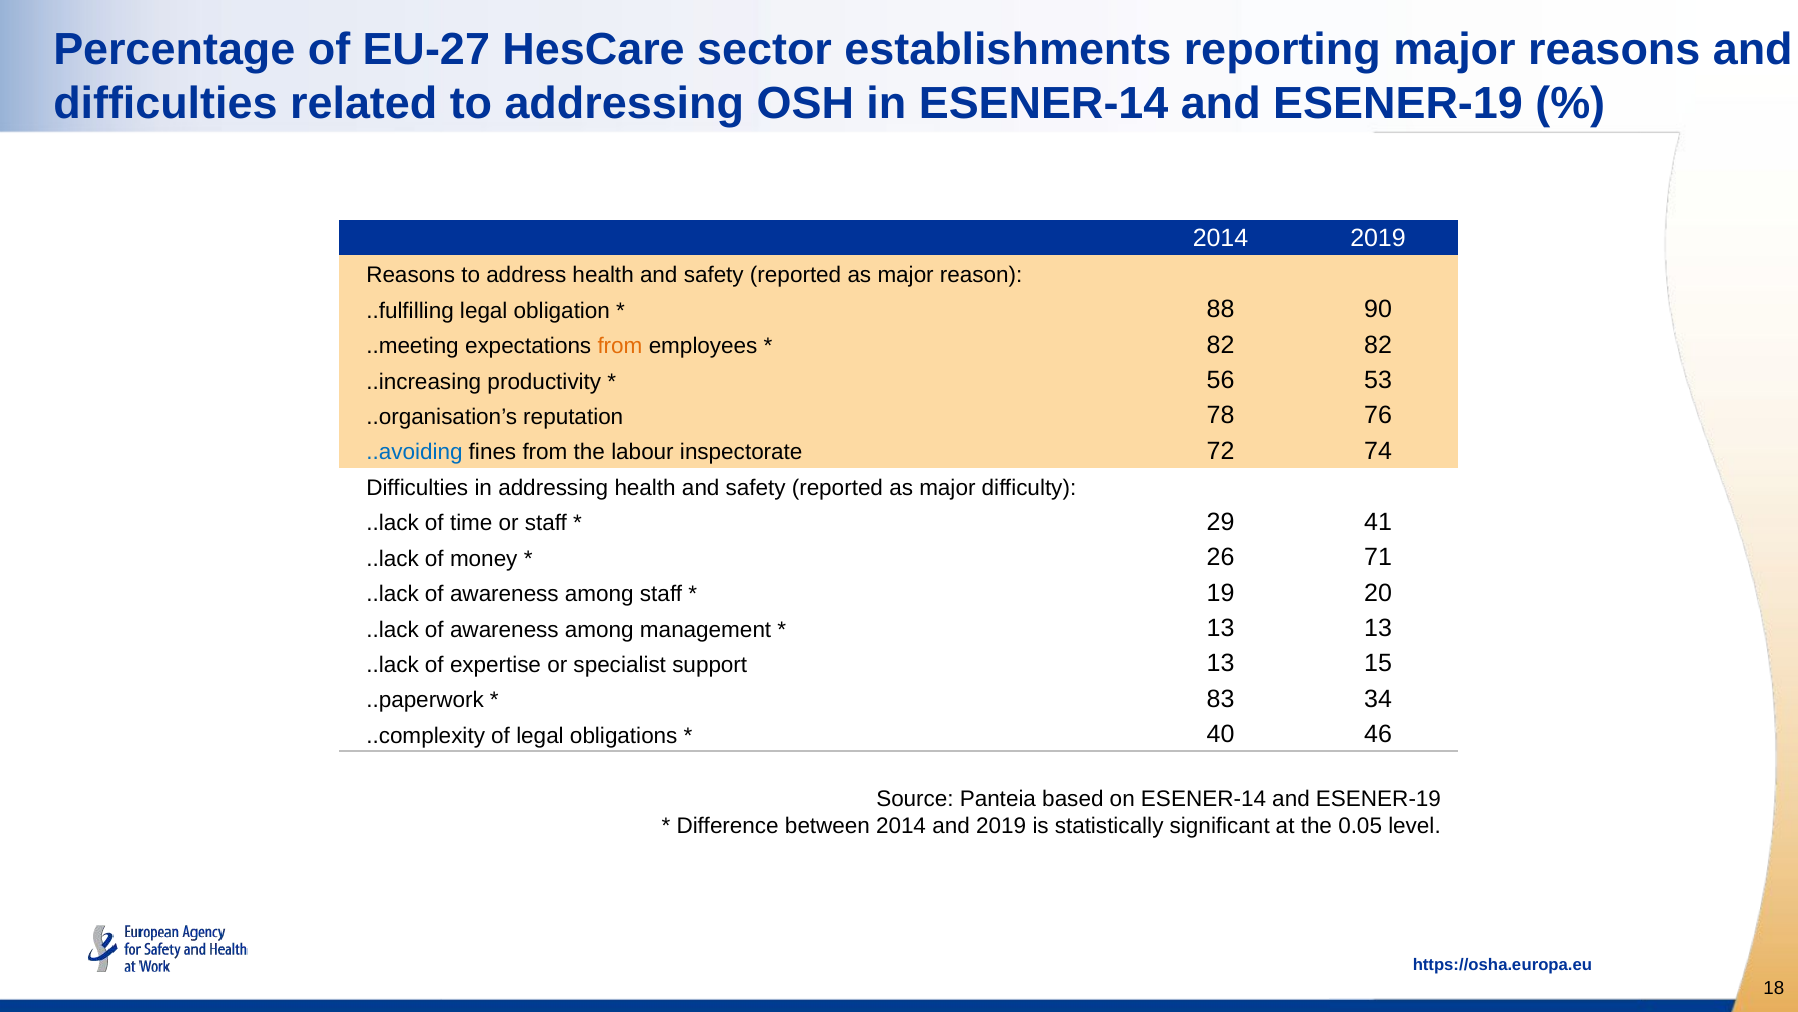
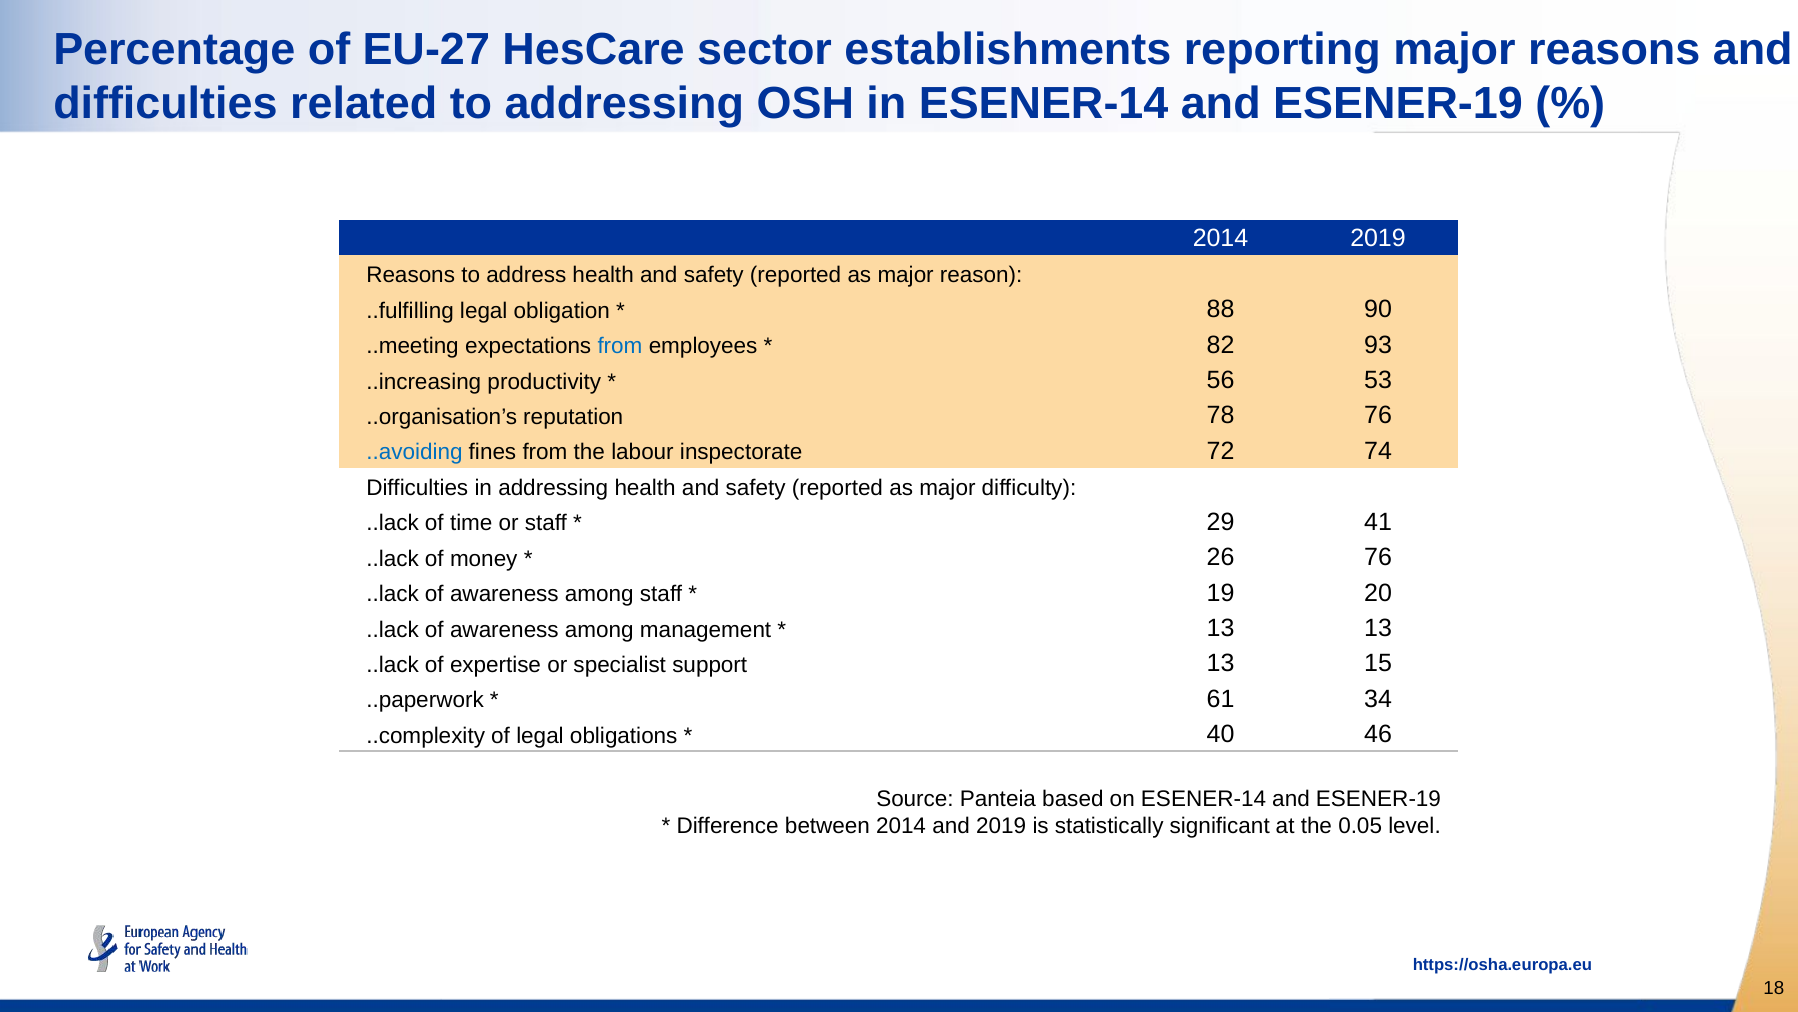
from colour: orange -> blue (620, 346)
82 82: 82 -> 93 (1378, 345)
26 71: 71 -> 76 (1378, 557)
83: 83 -> 61 (1221, 699)
